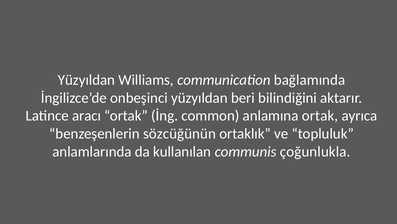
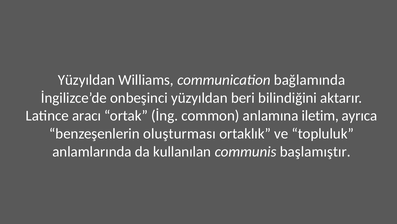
anlamına ortak: ortak -> iletim (320, 115)
sözcüğünün: sözcüğünün -> oluşturması (179, 133)
çoğunlukla: çoğunlukla -> başlamıştır (315, 151)
